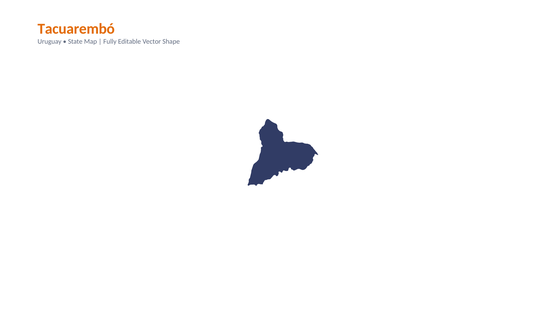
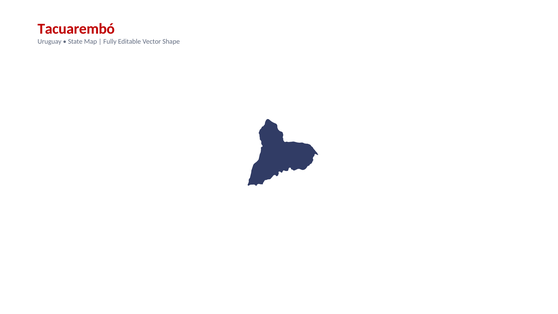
Tacuarembó colour: orange -> red (76, 29)
